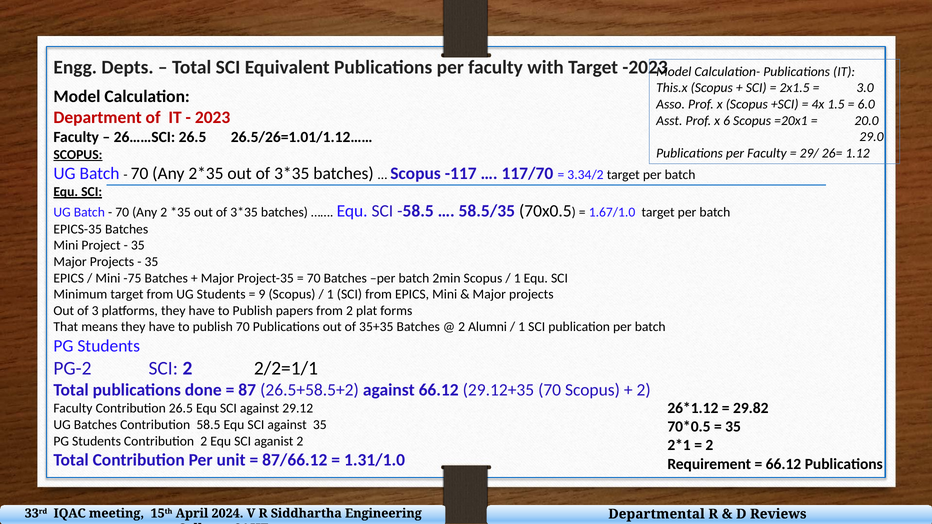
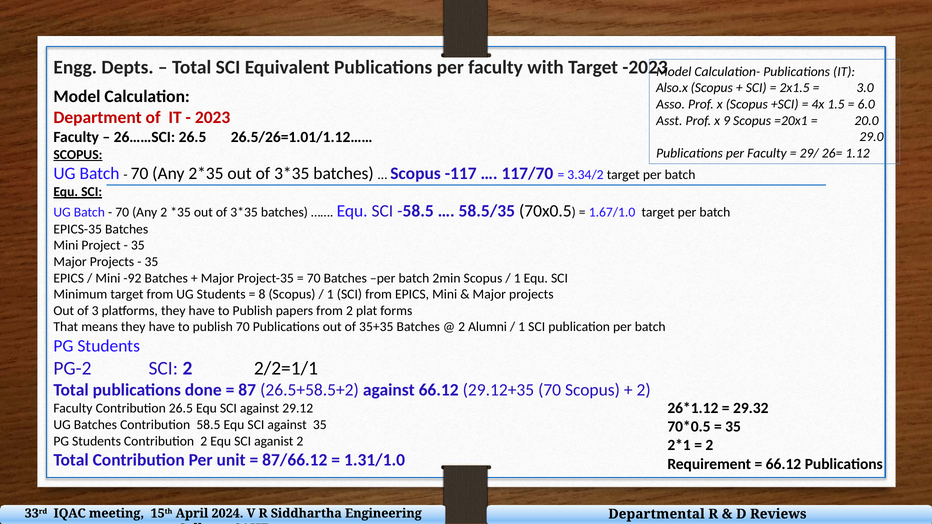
This.x: This.x -> Also.x (672, 88)
6: 6 -> 9 (727, 121)
-75: -75 -> -92 (132, 278)
9: 9 -> 8 (262, 294)
29.82: 29.82 -> 29.32 (751, 408)
